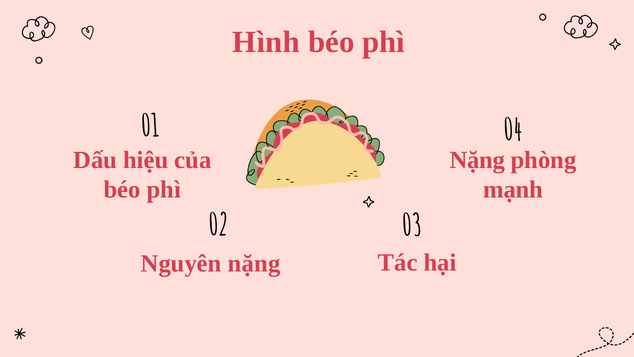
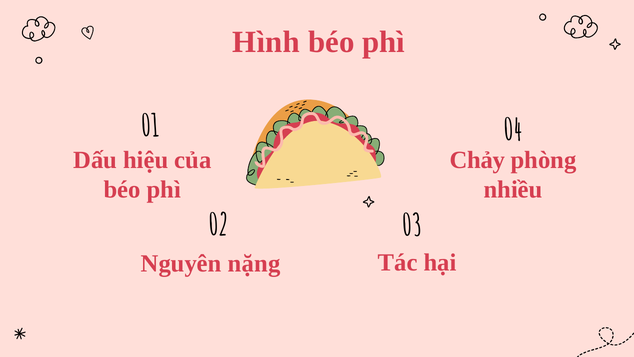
Nặng: Nặng -> Chảy (477, 160)
mạnh: mạnh -> nhiều (513, 189)
